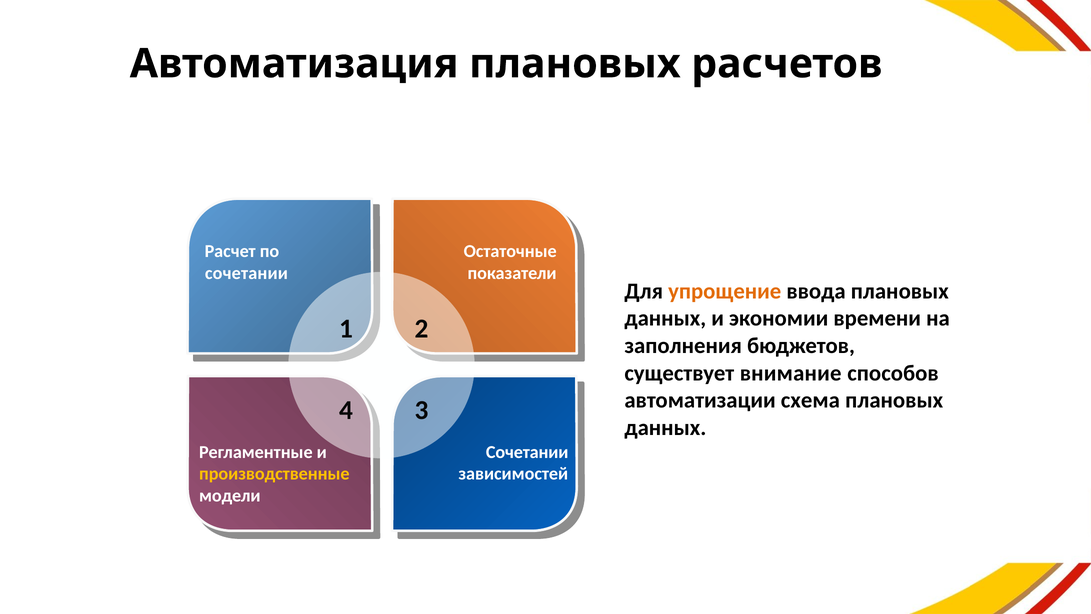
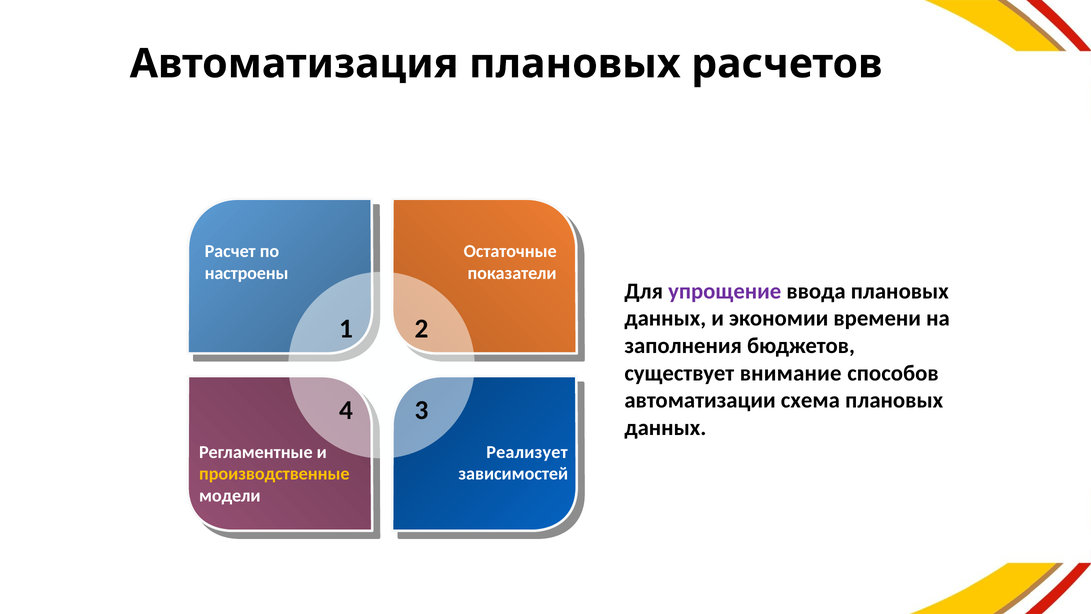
сочетании: сочетании -> настроены (247, 273)
упрощение colour: orange -> purple (725, 291)
Сочетании: Сочетании -> Реализует (527, 452)
